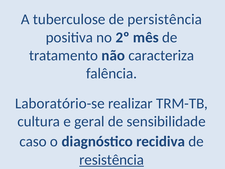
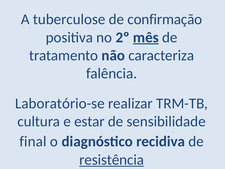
persistência: persistência -> confirmação (165, 19)
mês underline: none -> present (146, 37)
geral: geral -> estar (89, 121)
caso: caso -> final (33, 141)
